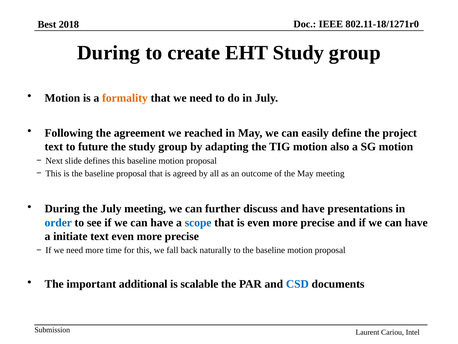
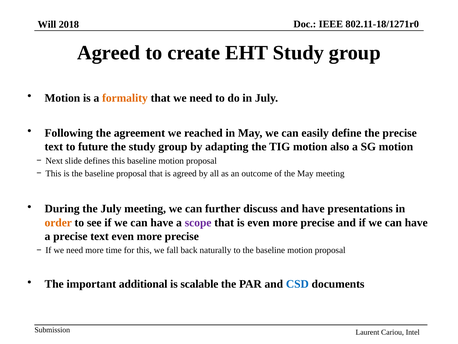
Best: Best -> Will (47, 24)
During: During -> Agreed (109, 53)
the project: project -> precise (400, 133)
order colour: blue -> orange (58, 222)
scope colour: blue -> purple (198, 222)
a initiate: initiate -> precise (70, 236)
